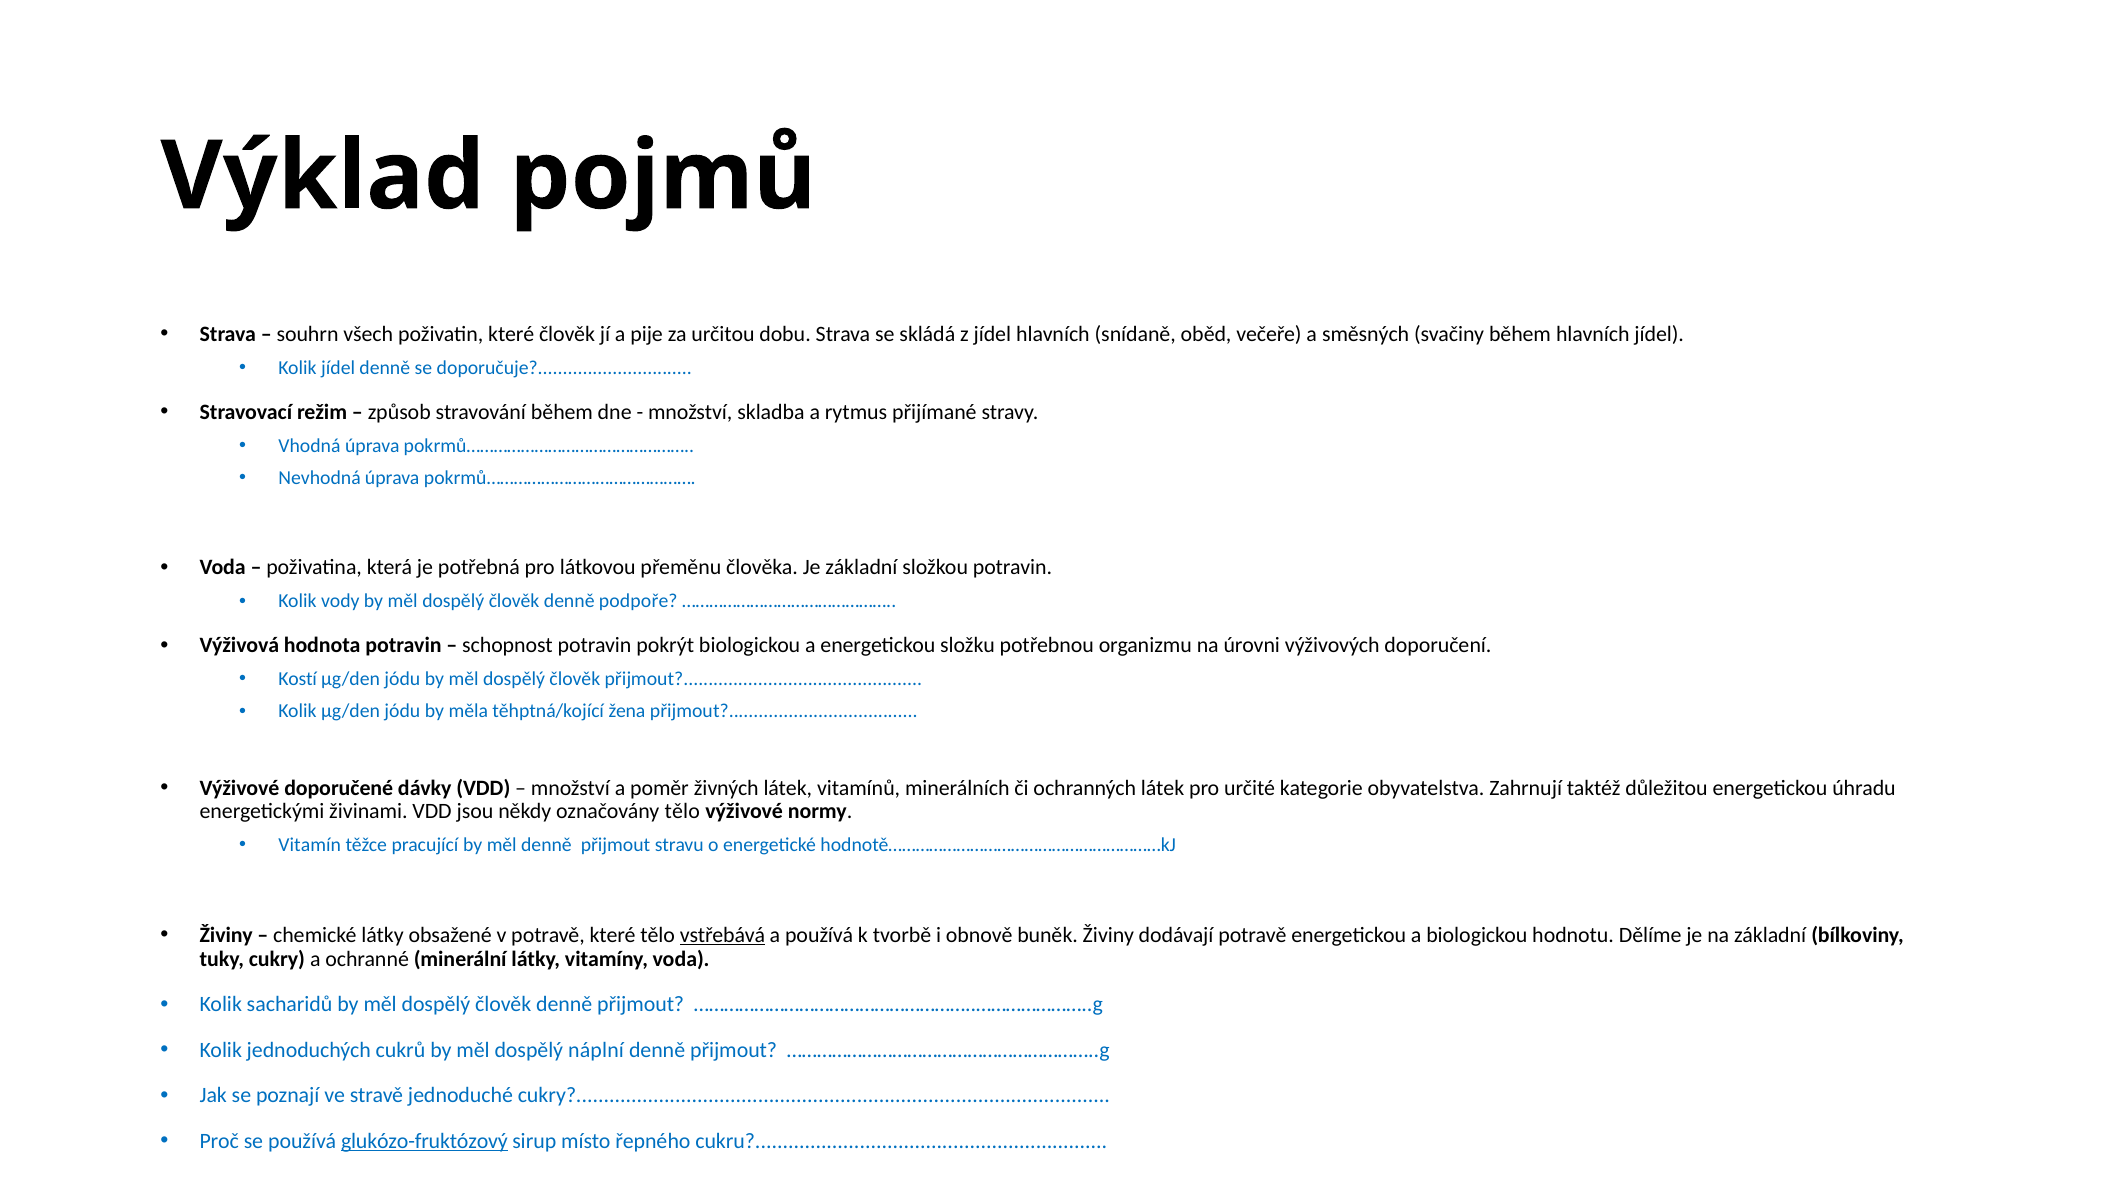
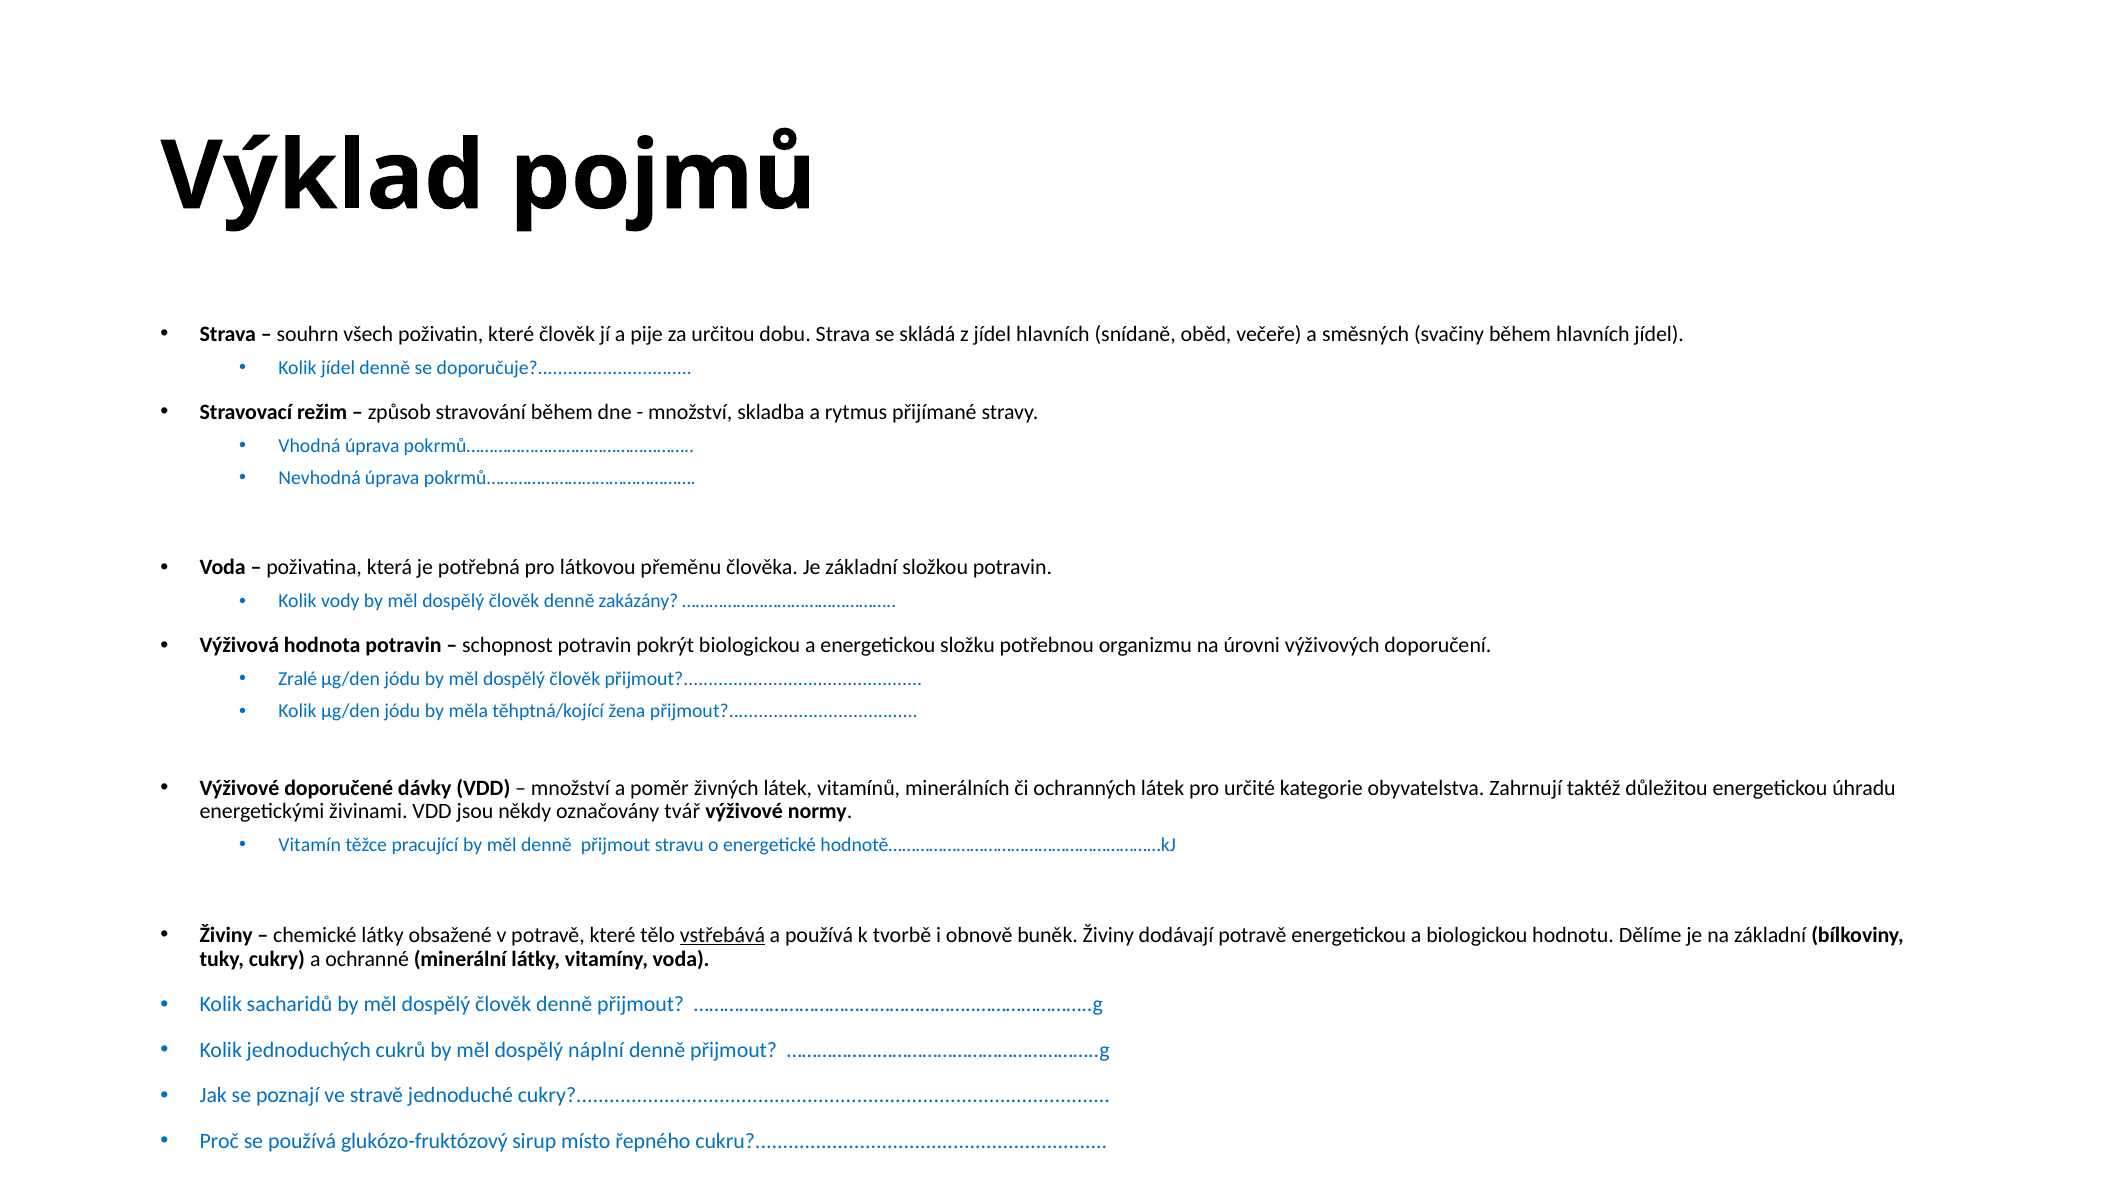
podpoře: podpoře -> zakázány (638, 601)
Kostí: Kostí -> Zralé (298, 679)
označovány tělo: tělo -> tvář (682, 812)
glukózo-fruktózový underline: present -> none (424, 1142)
